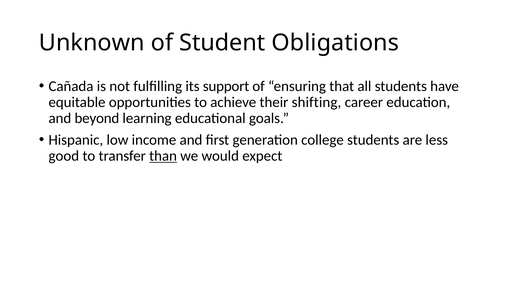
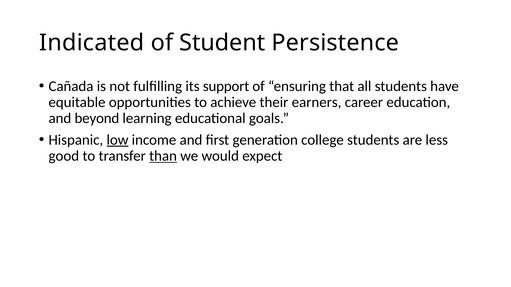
Unknown: Unknown -> Indicated (92, 43)
Obligations: Obligations -> Persistence (335, 43)
shifting: shifting -> earners (317, 102)
low underline: none -> present (117, 140)
